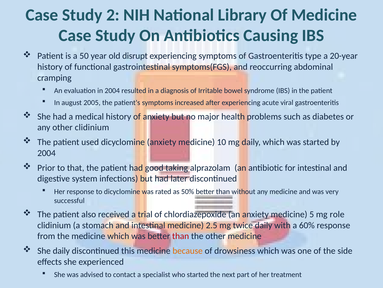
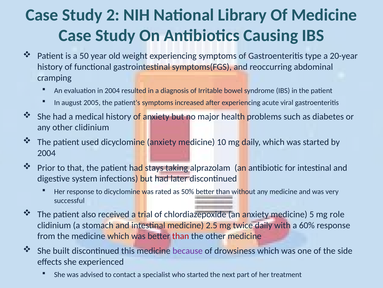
disrupt: disrupt -> weight (135, 56)
good: good -> stays (154, 167)
She daily: daily -> built (61, 250)
because colour: orange -> purple (188, 250)
